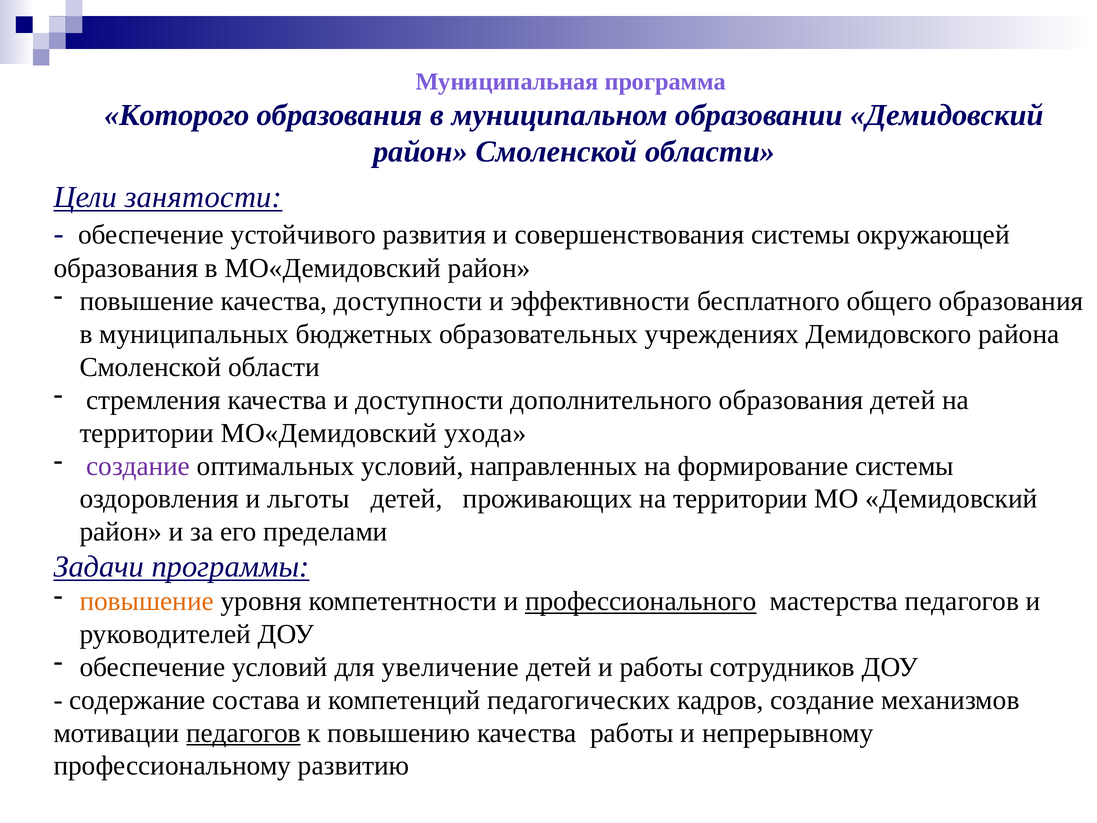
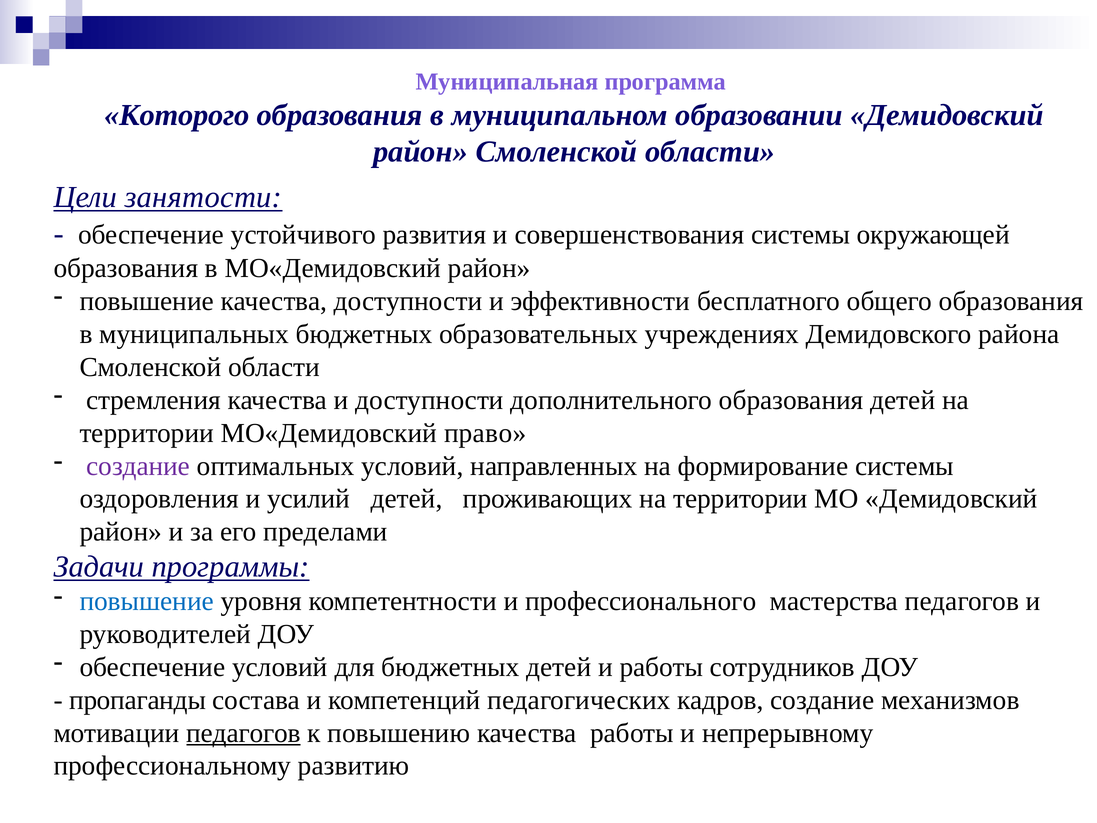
ухода: ухода -> право (485, 433)
льготы: льготы -> усилий (309, 499)
повышение colour: orange -> blue (147, 601)
профессионального underline: present -> none (641, 601)
для увеличение: увеличение -> бюджетных (450, 667)
содержание: содержание -> пропаганды (138, 700)
